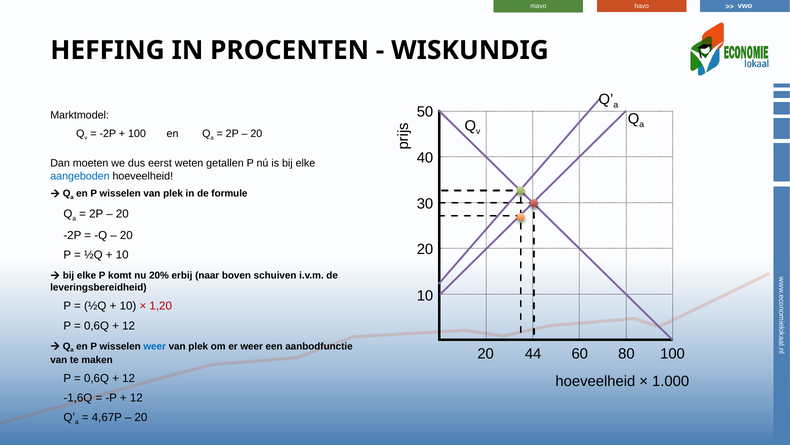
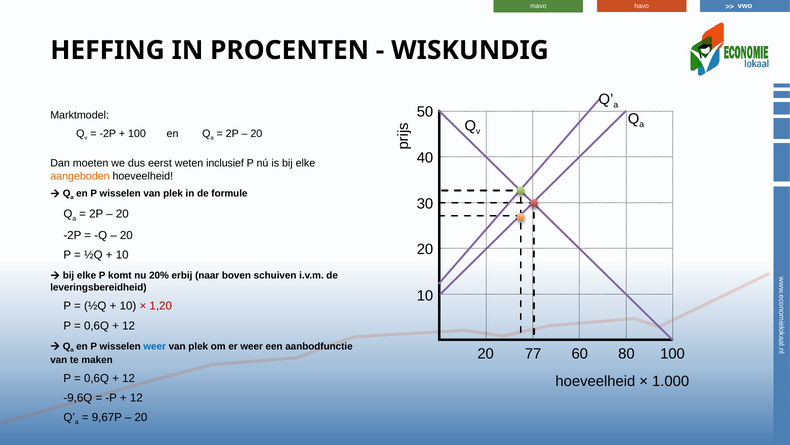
getallen: getallen -> inclusief (225, 163)
aangeboden colour: blue -> orange (80, 176)
44: 44 -> 77 (533, 353)
-1,6Q: -1,6Q -> -9,6Q (78, 398)
4,67P: 4,67P -> 9,67P (107, 417)
